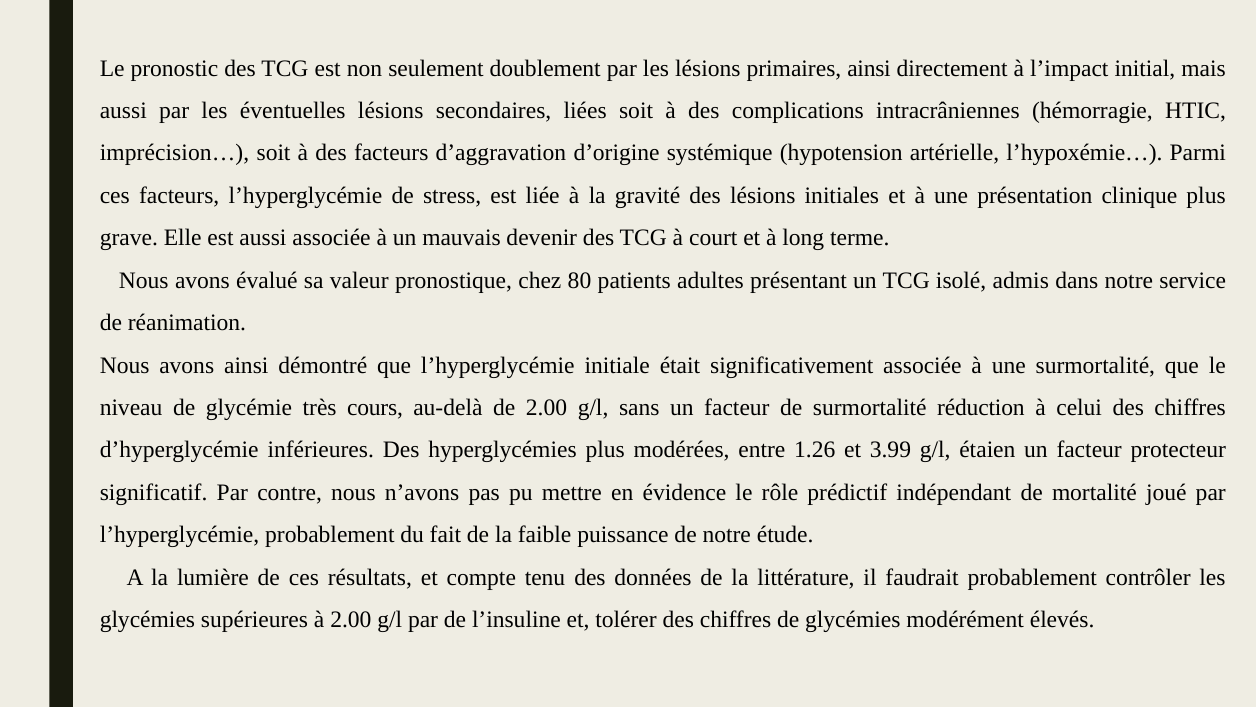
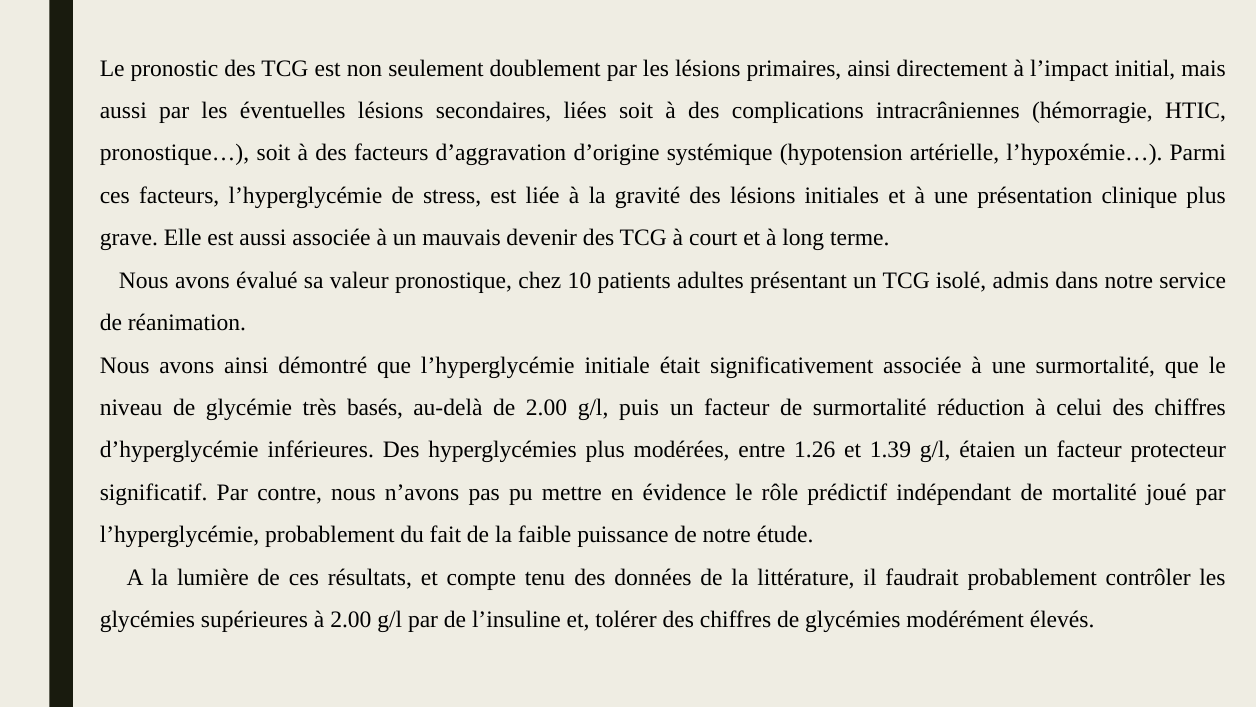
imprécision…: imprécision… -> pronostique… (175, 153)
80: 80 -> 10 (580, 280)
cours: cours -> basés (375, 407)
sans: sans -> puis (639, 407)
3.99: 3.99 -> 1.39 (890, 450)
